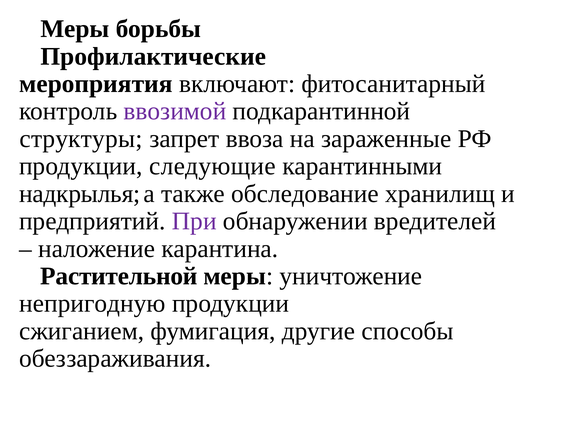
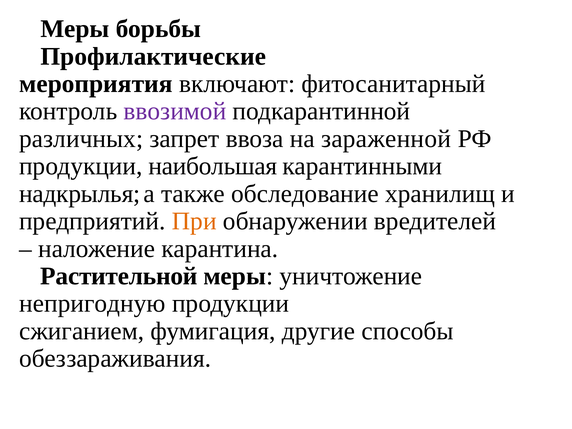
структуры: структуры -> различных (81, 139)
зараженные: зараженные -> зараженной (386, 139)
следующие: следующие -> наибольшая (213, 166)
При colour: purple -> orange (194, 221)
